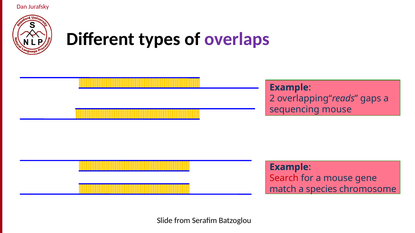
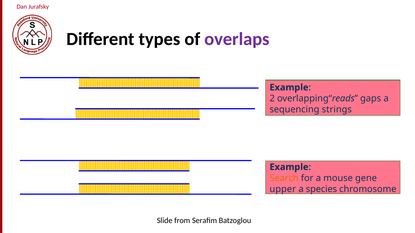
sequencing mouse: mouse -> strings (337, 110)
Search colour: red -> orange (284, 178)
match: match -> upper (283, 189)
